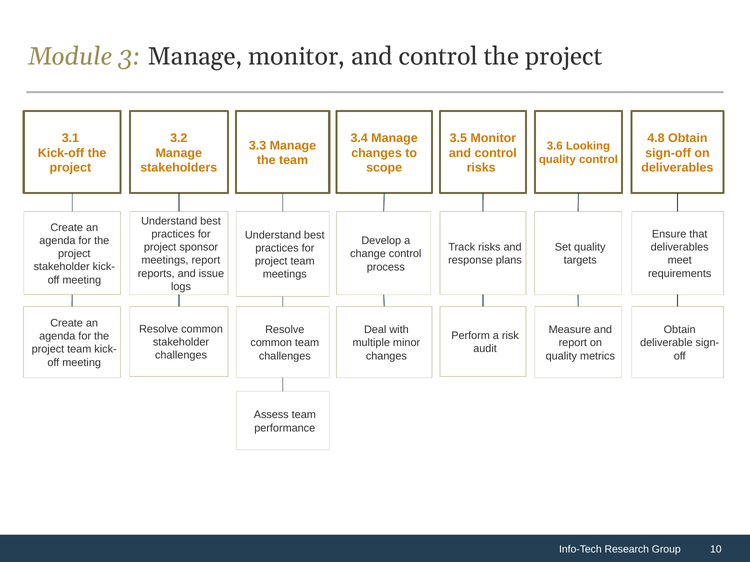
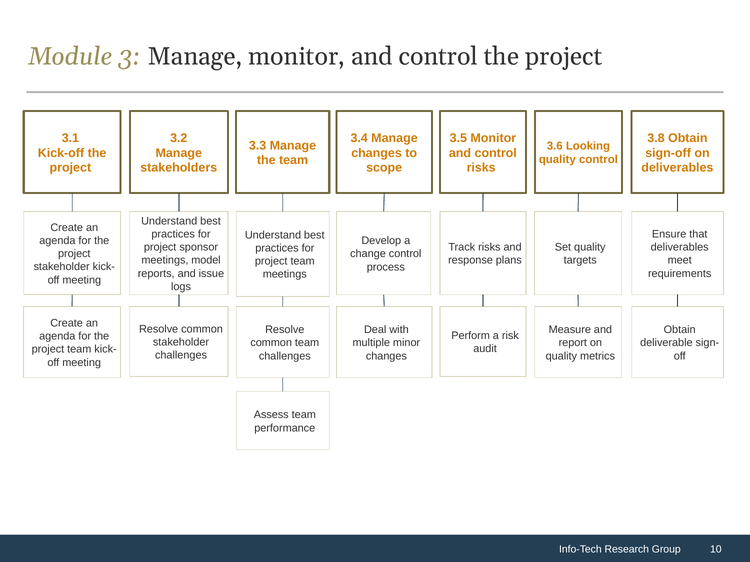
4.8: 4.8 -> 3.8 (656, 138)
meetings report: report -> model (206, 261)
